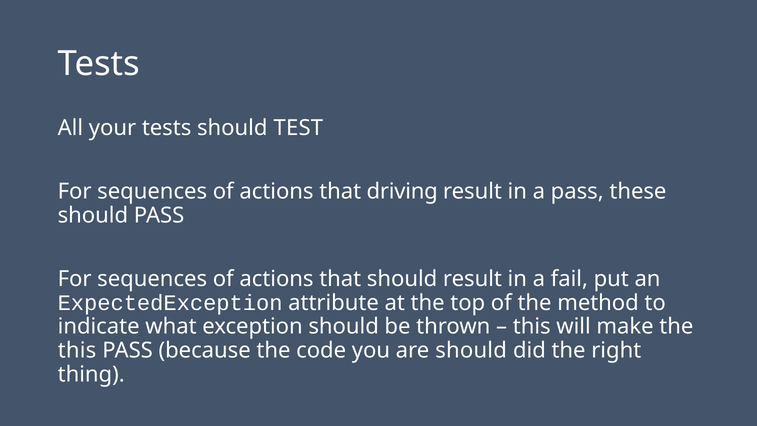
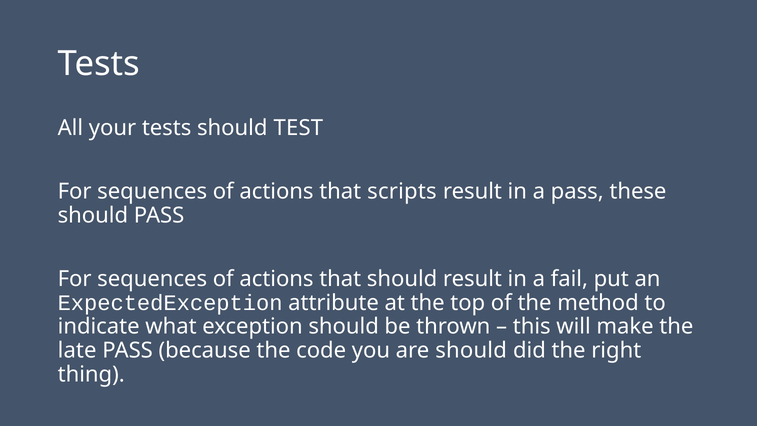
driving: driving -> scripts (402, 191)
this: this -> late (77, 350)
